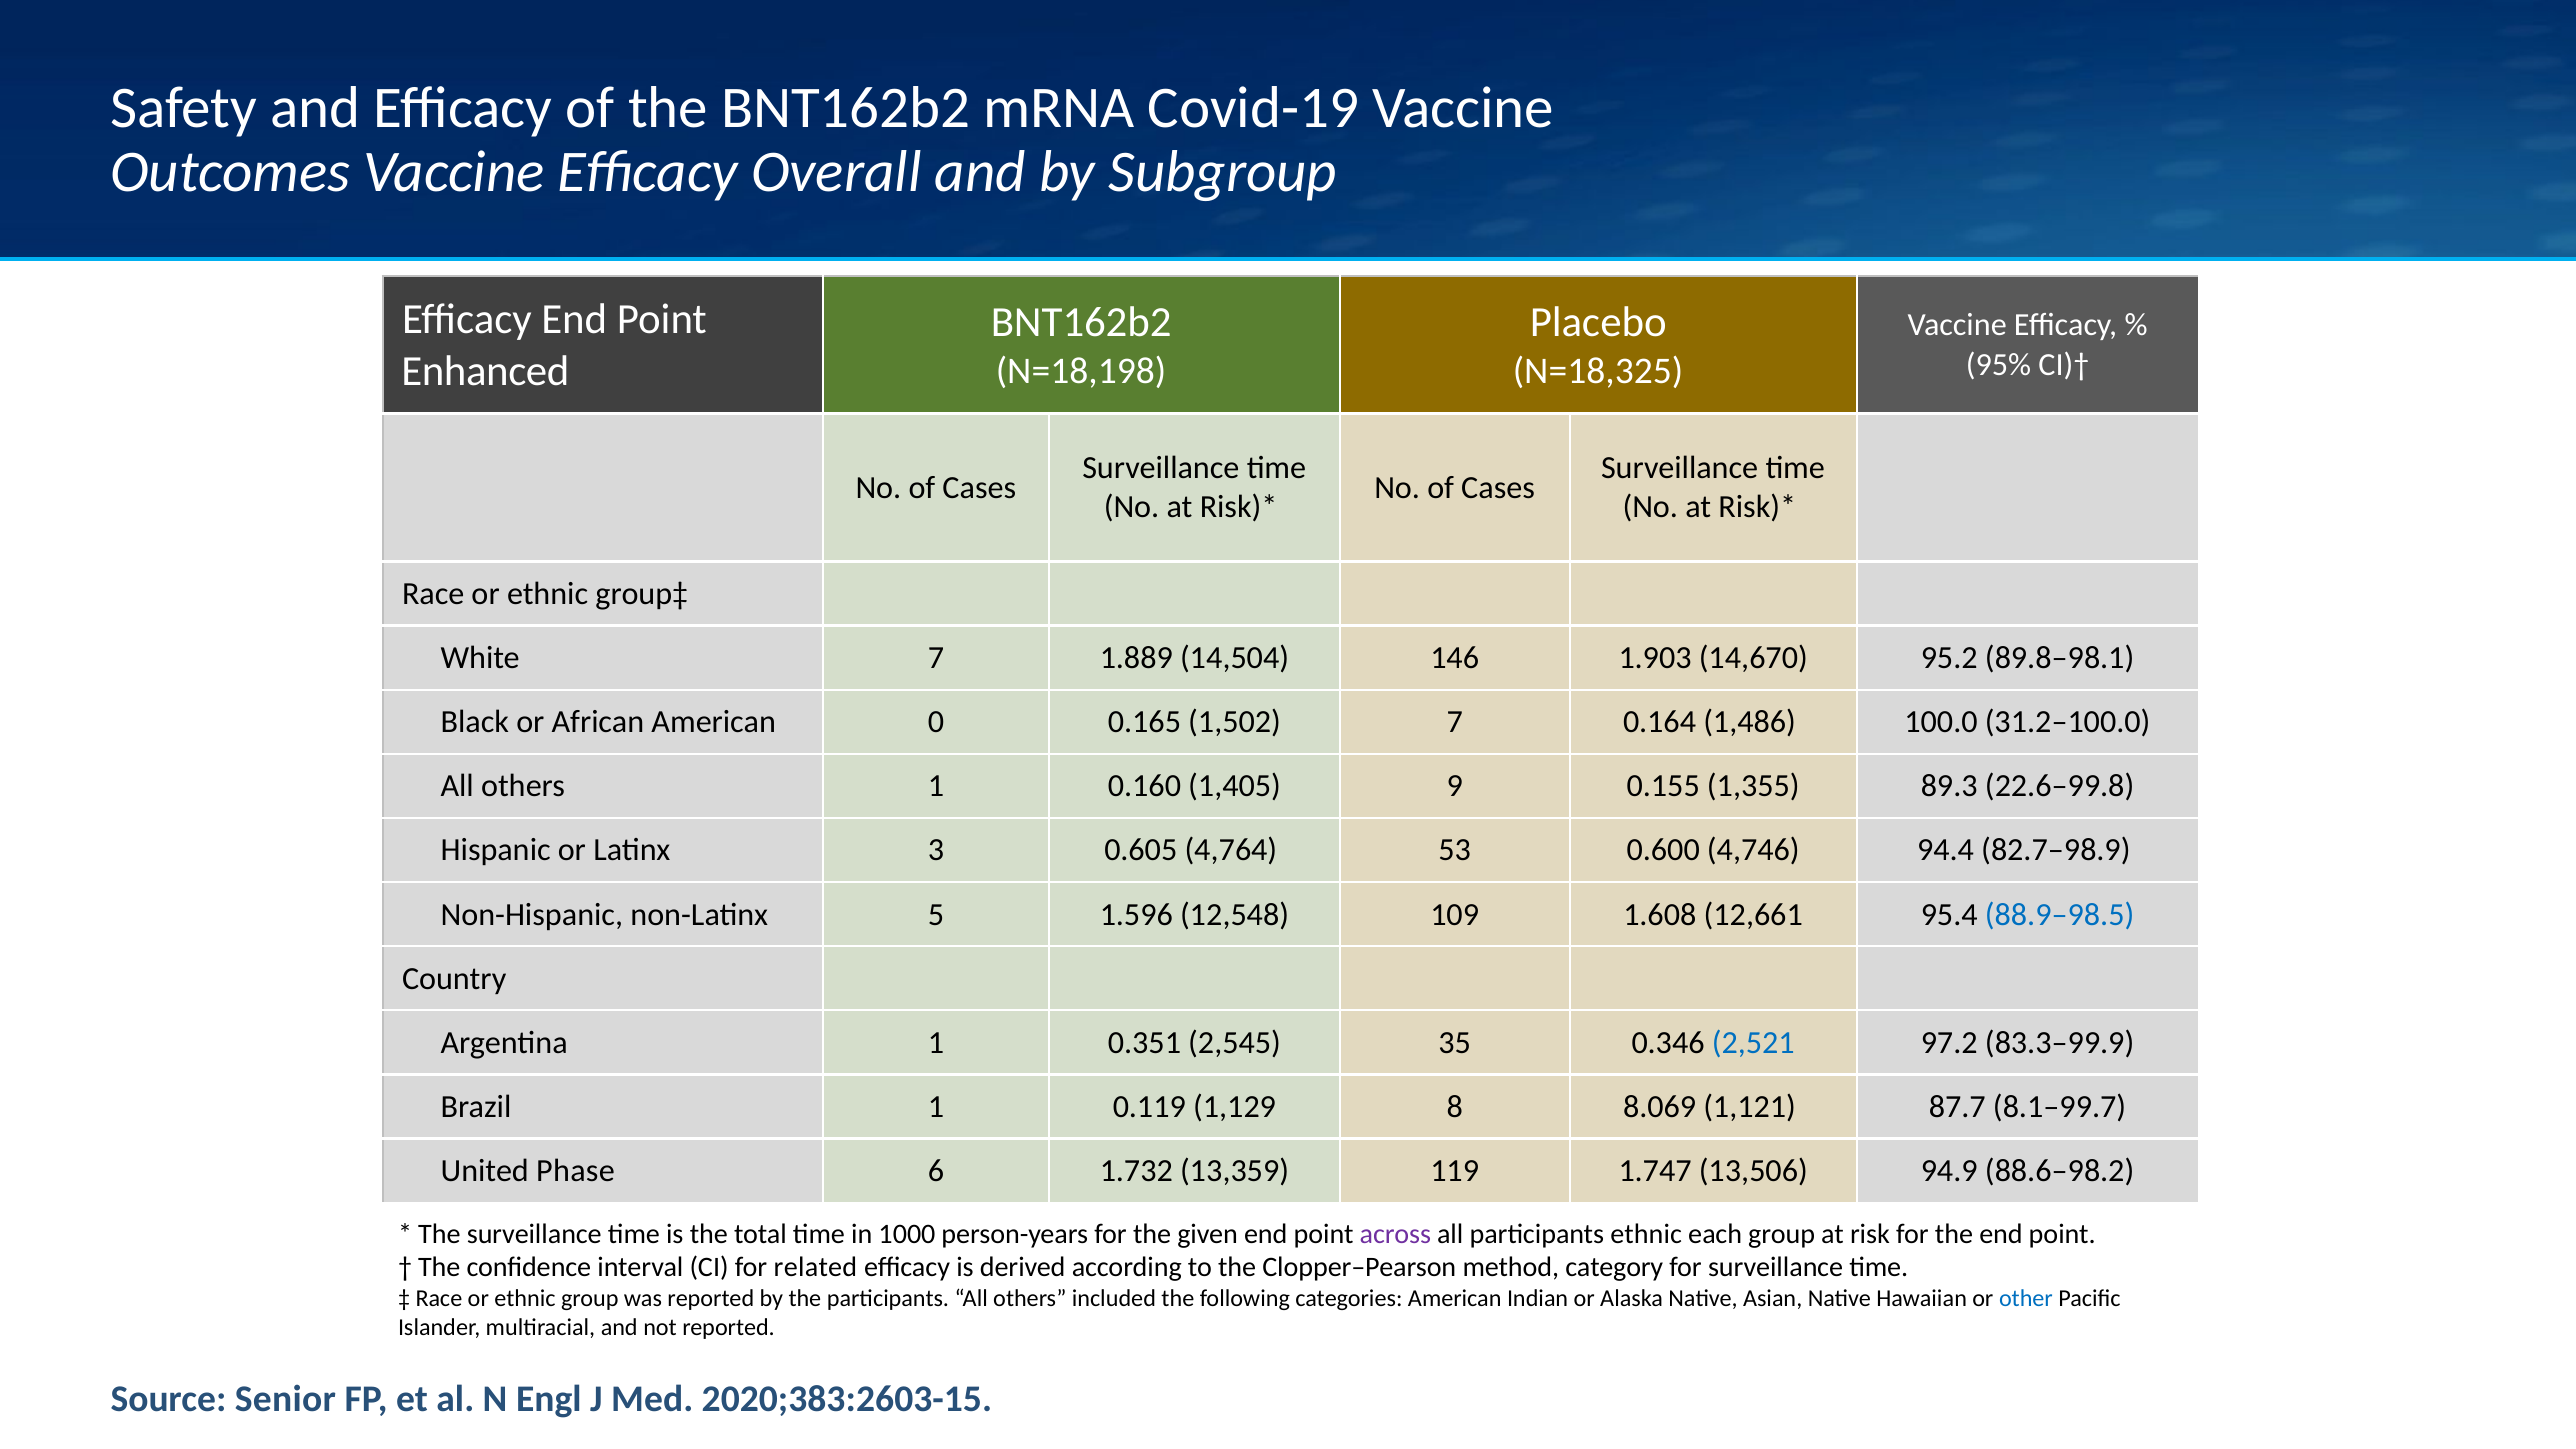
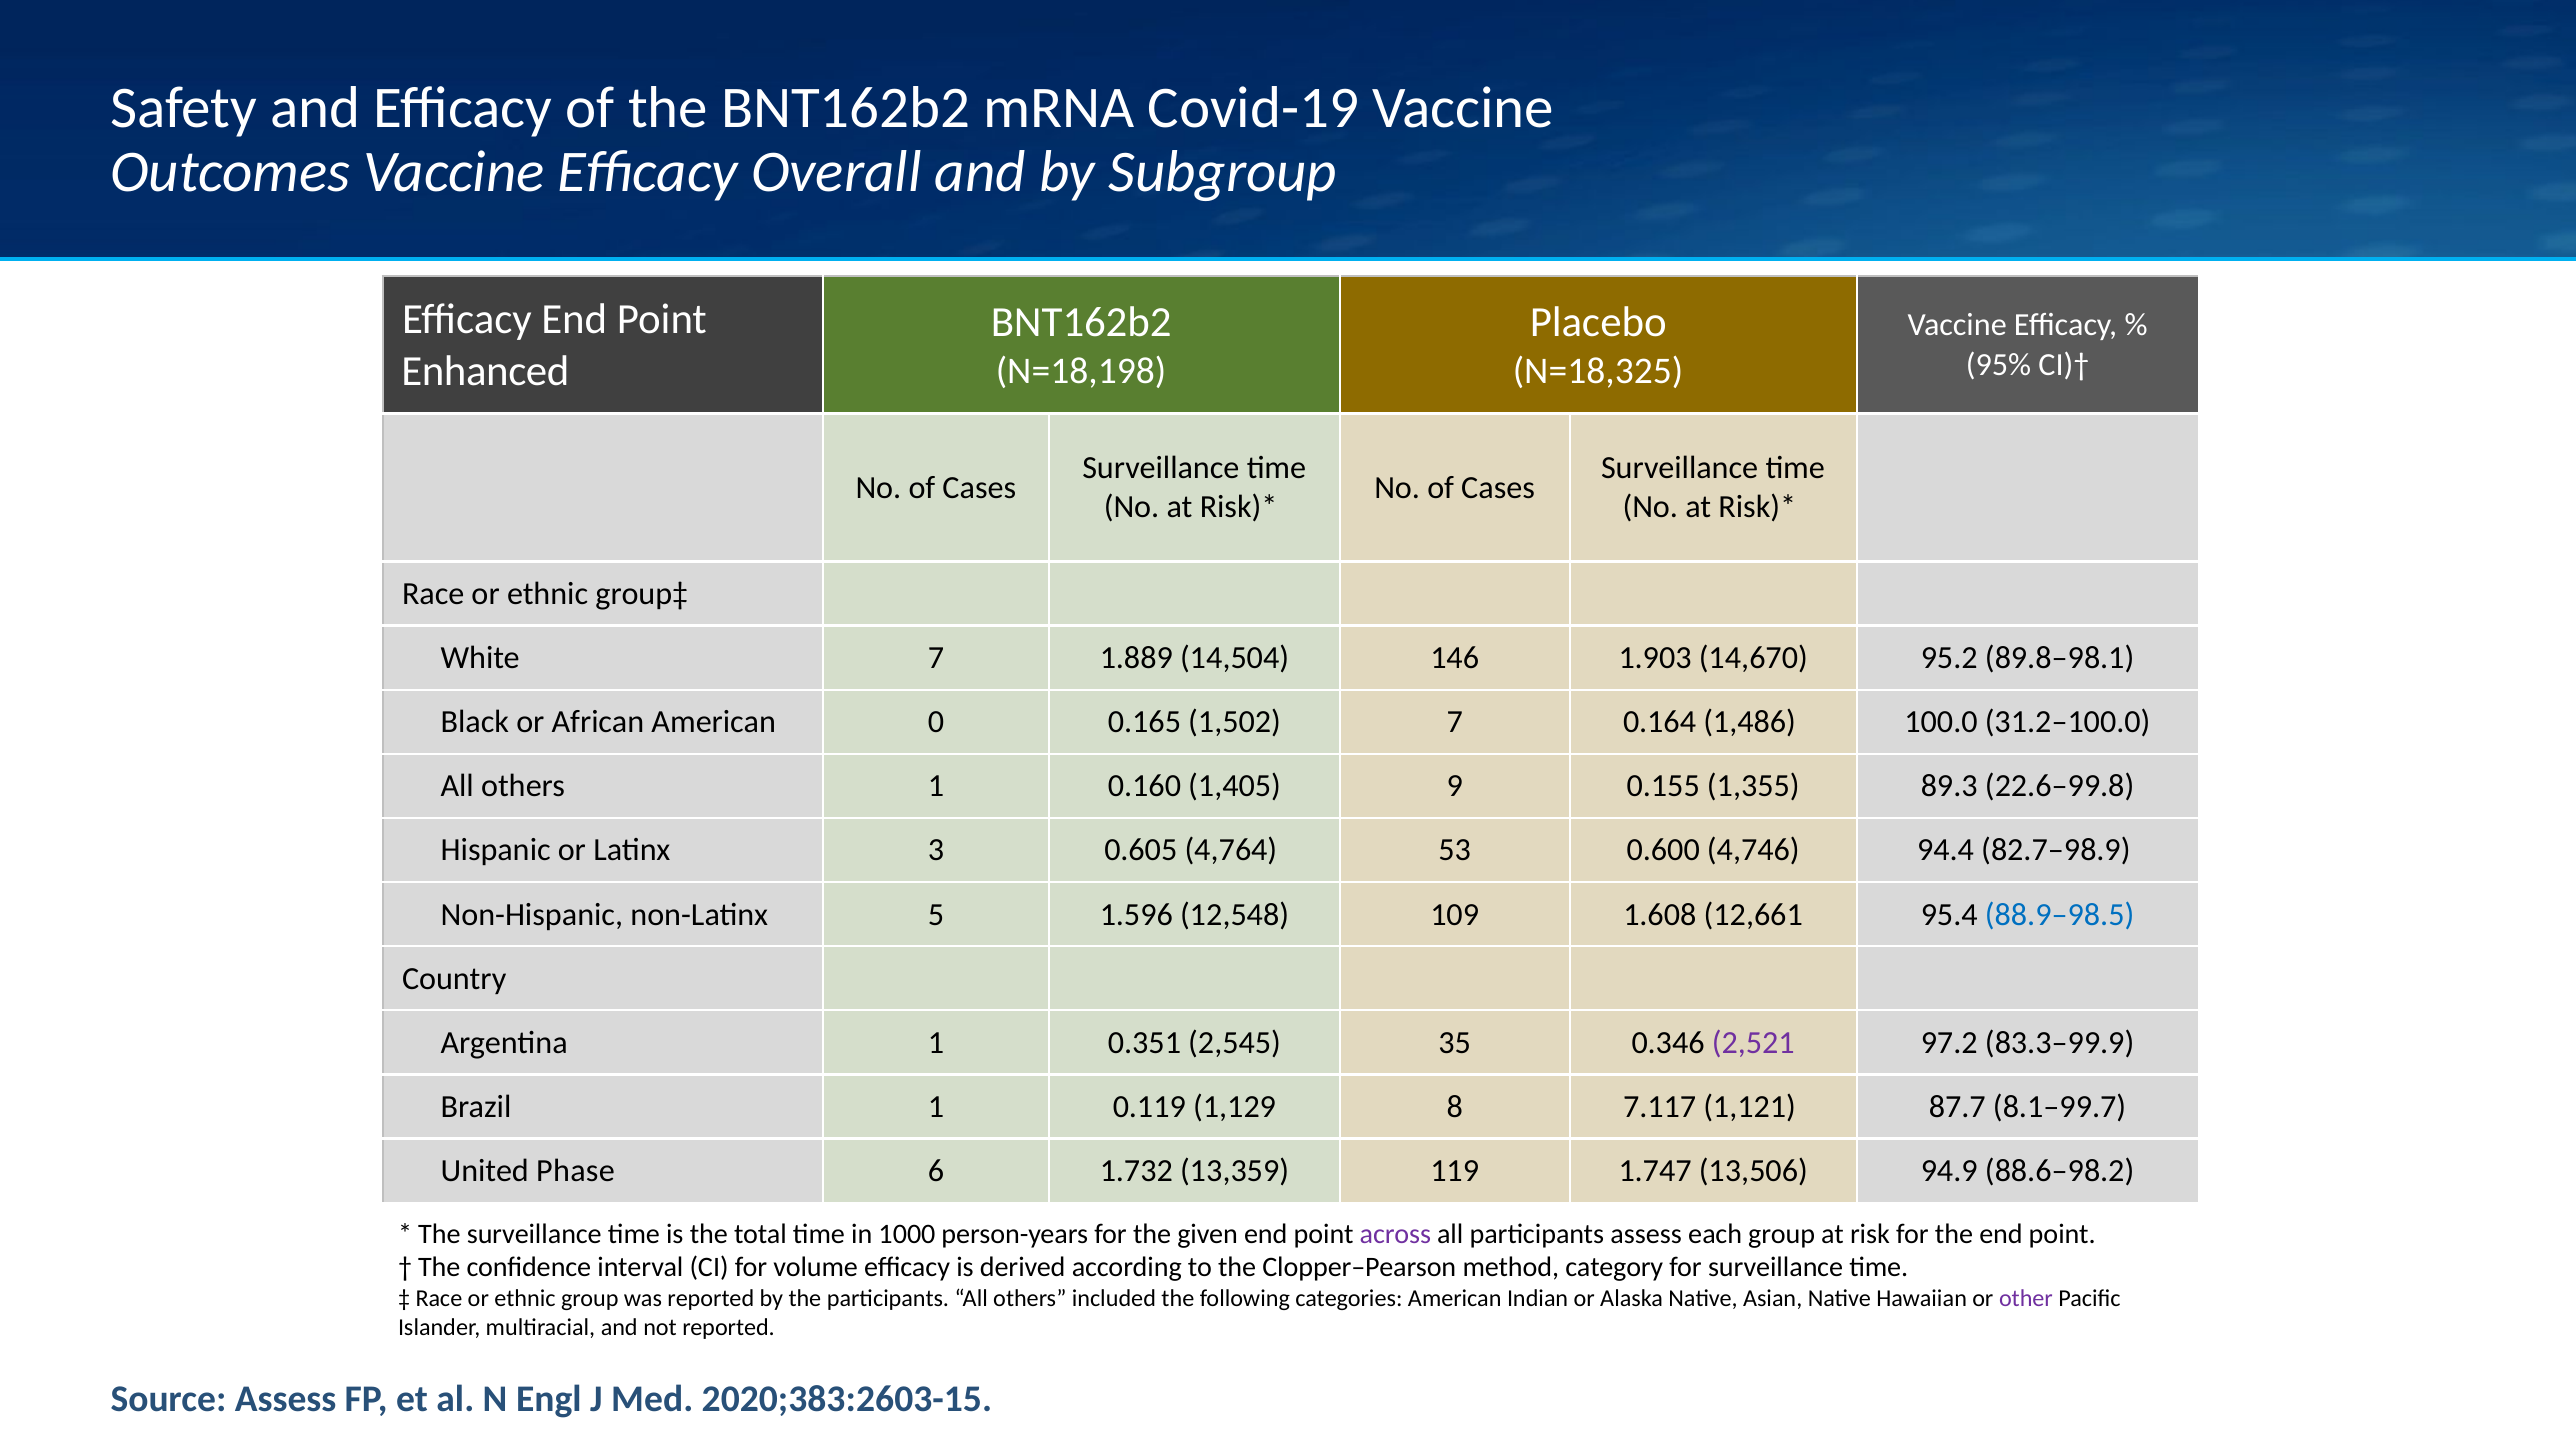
2,521 colour: blue -> purple (1753, 1043)
8.069: 8.069 -> 7.117 (1660, 1107)
participants ethnic: ethnic -> assess (1646, 1234)
related: related -> volume (816, 1267)
other colour: blue -> purple (2026, 1299)
Source Senior: Senior -> Assess (286, 1399)
